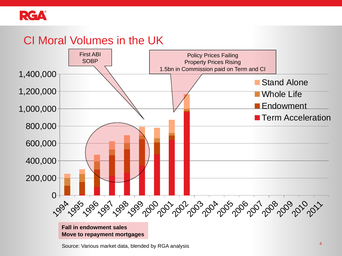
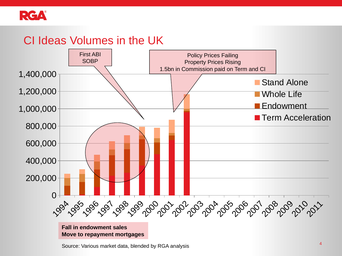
Moral: Moral -> Ideas (52, 41)
